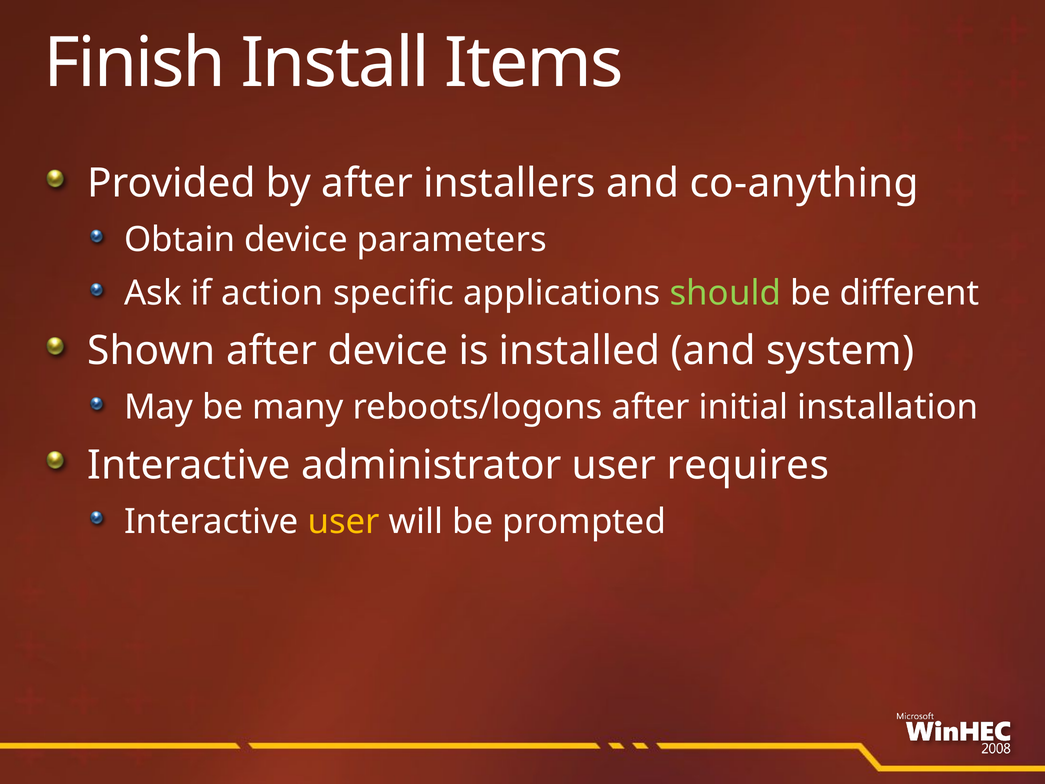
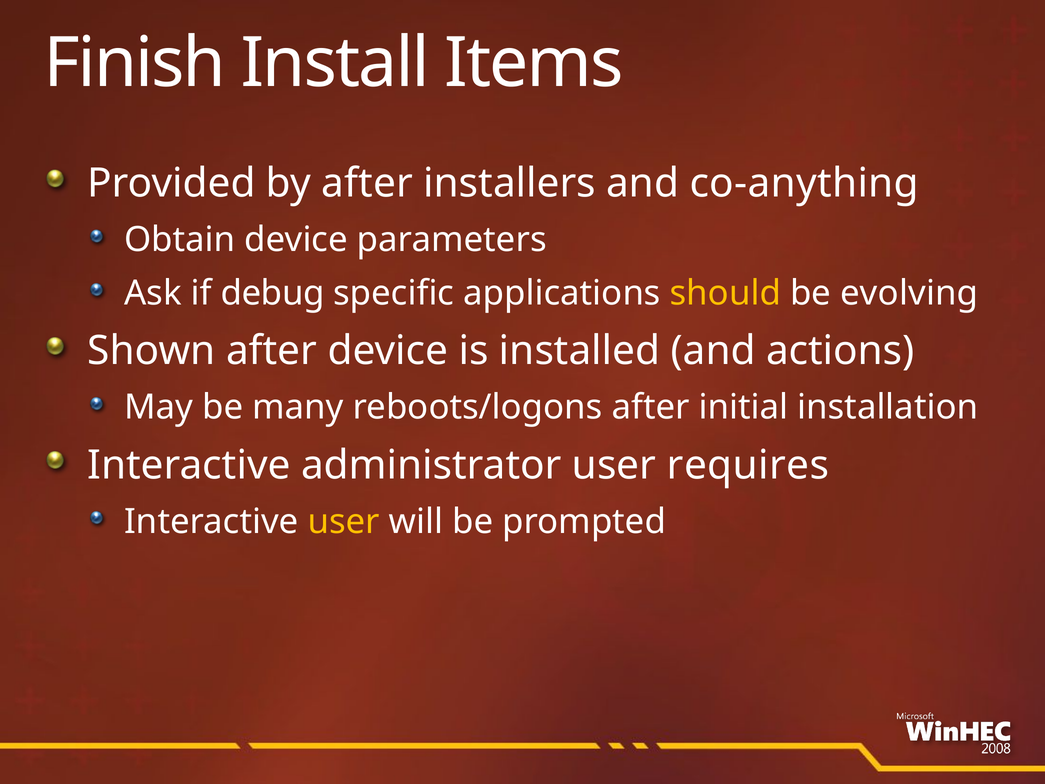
action: action -> debug (273, 293)
should colour: light green -> yellow (725, 293)
different: different -> evolving (909, 293)
system: system -> actions (840, 351)
